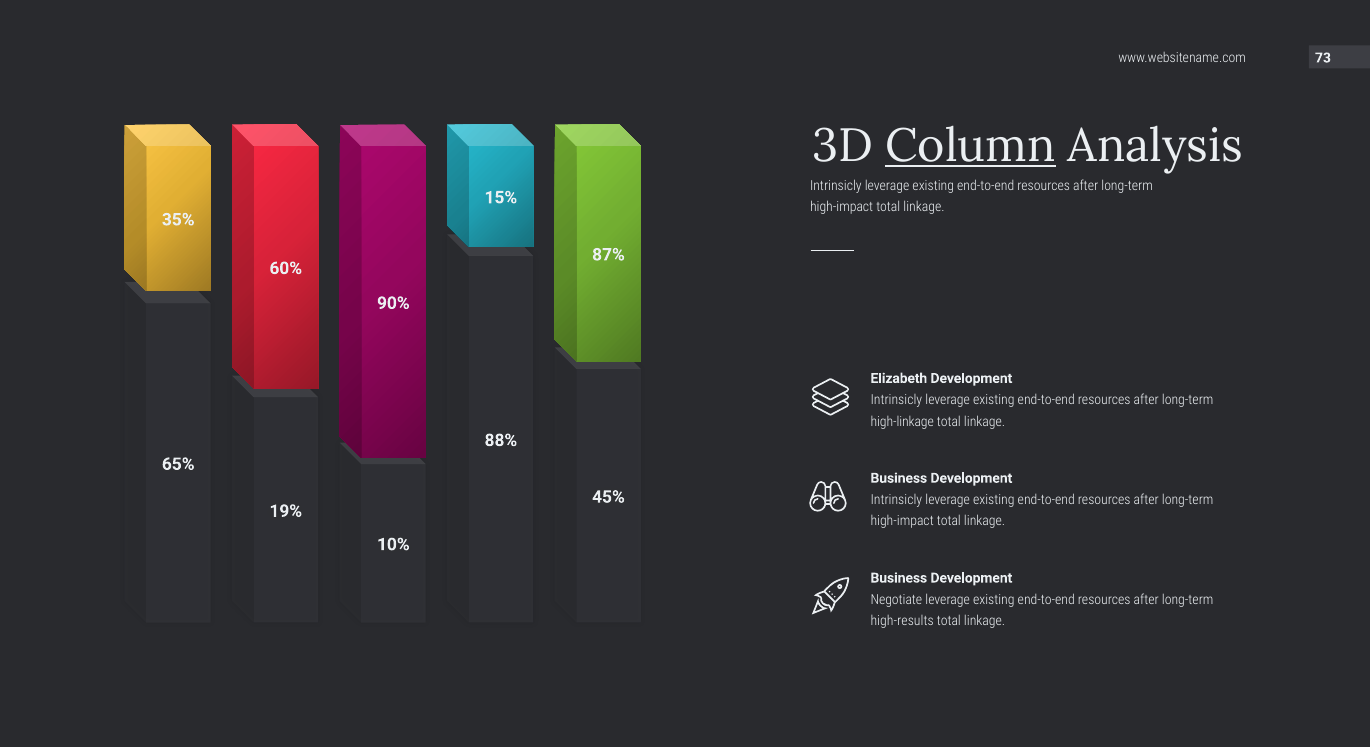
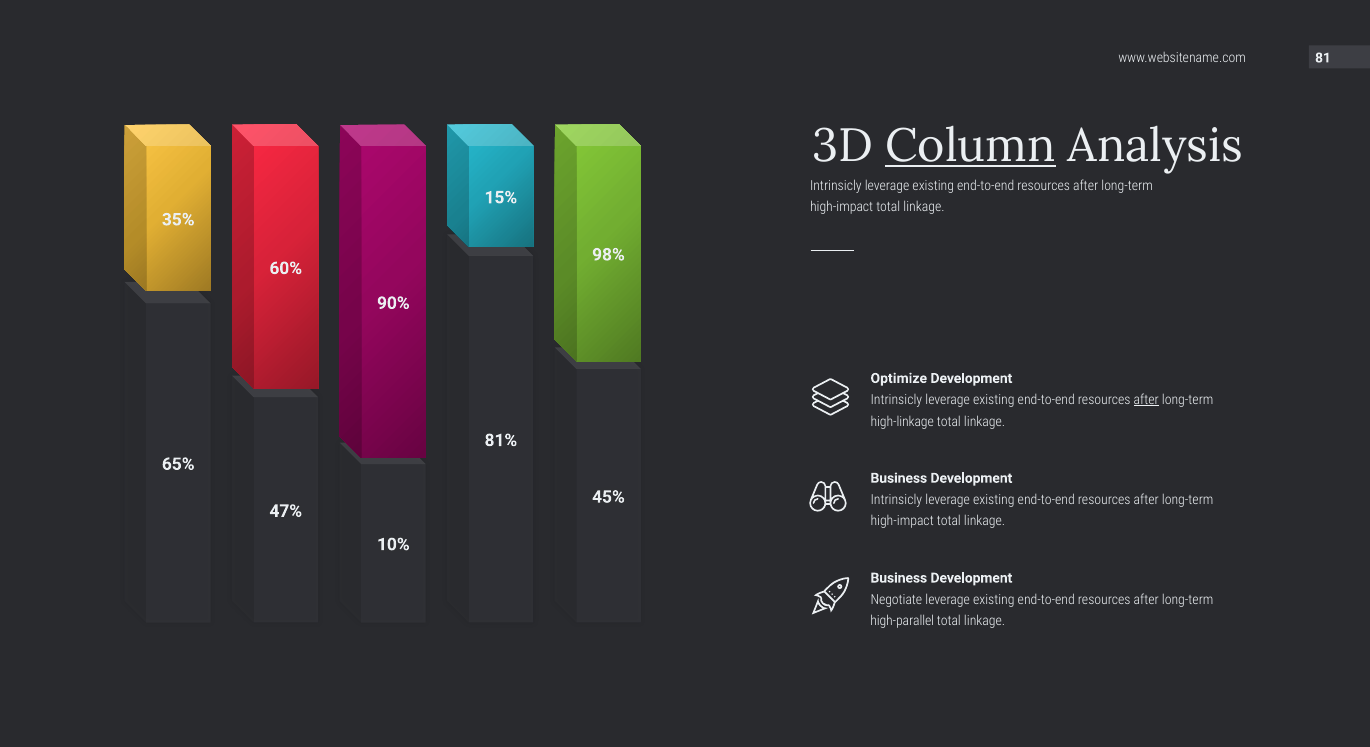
73: 73 -> 81 (1323, 58)
87%: 87% -> 98% (608, 255)
Elizabeth: Elizabeth -> Optimize (899, 378)
after underline: none -> present (1146, 400)
88%: 88% -> 81% (501, 440)
19%: 19% -> 47% (286, 511)
high-results: high-results -> high-parallel (902, 621)
